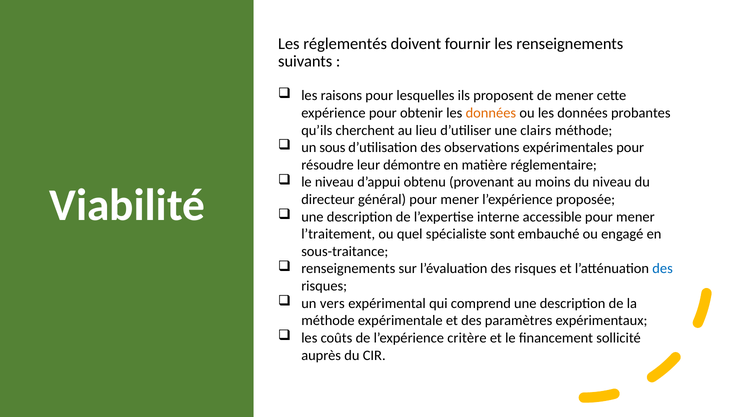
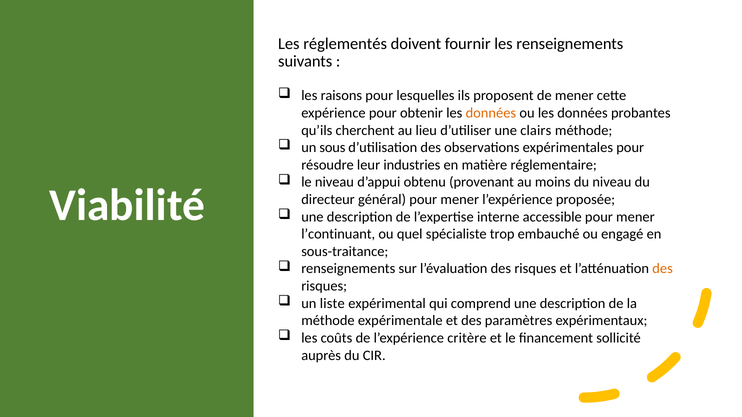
démontre: démontre -> industries (412, 165)
l’traitement: l’traitement -> l’continuant (338, 234)
sont: sont -> trop (502, 234)
des colour: blue -> orange (663, 269)
vers: vers -> liste (332, 304)
